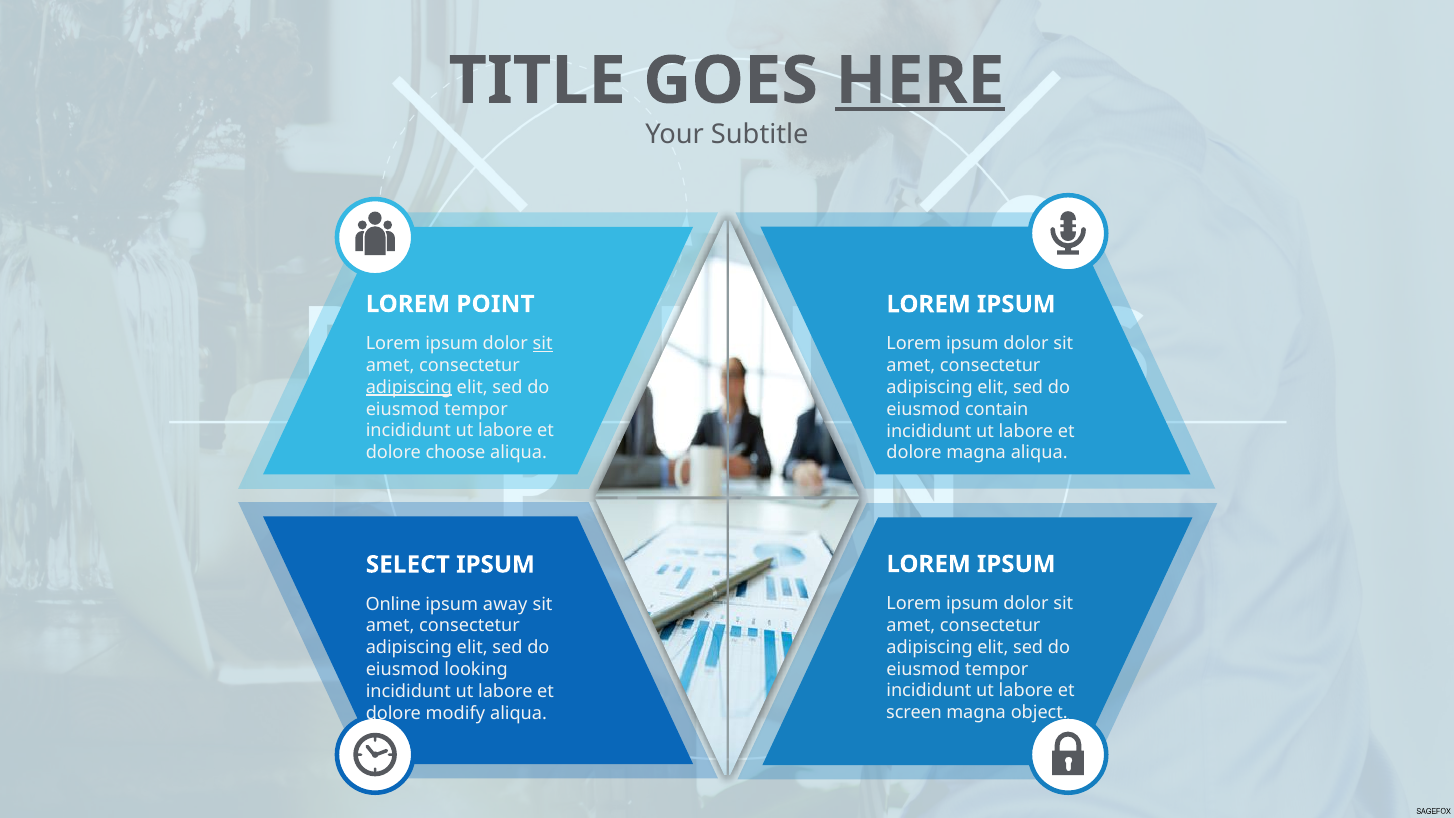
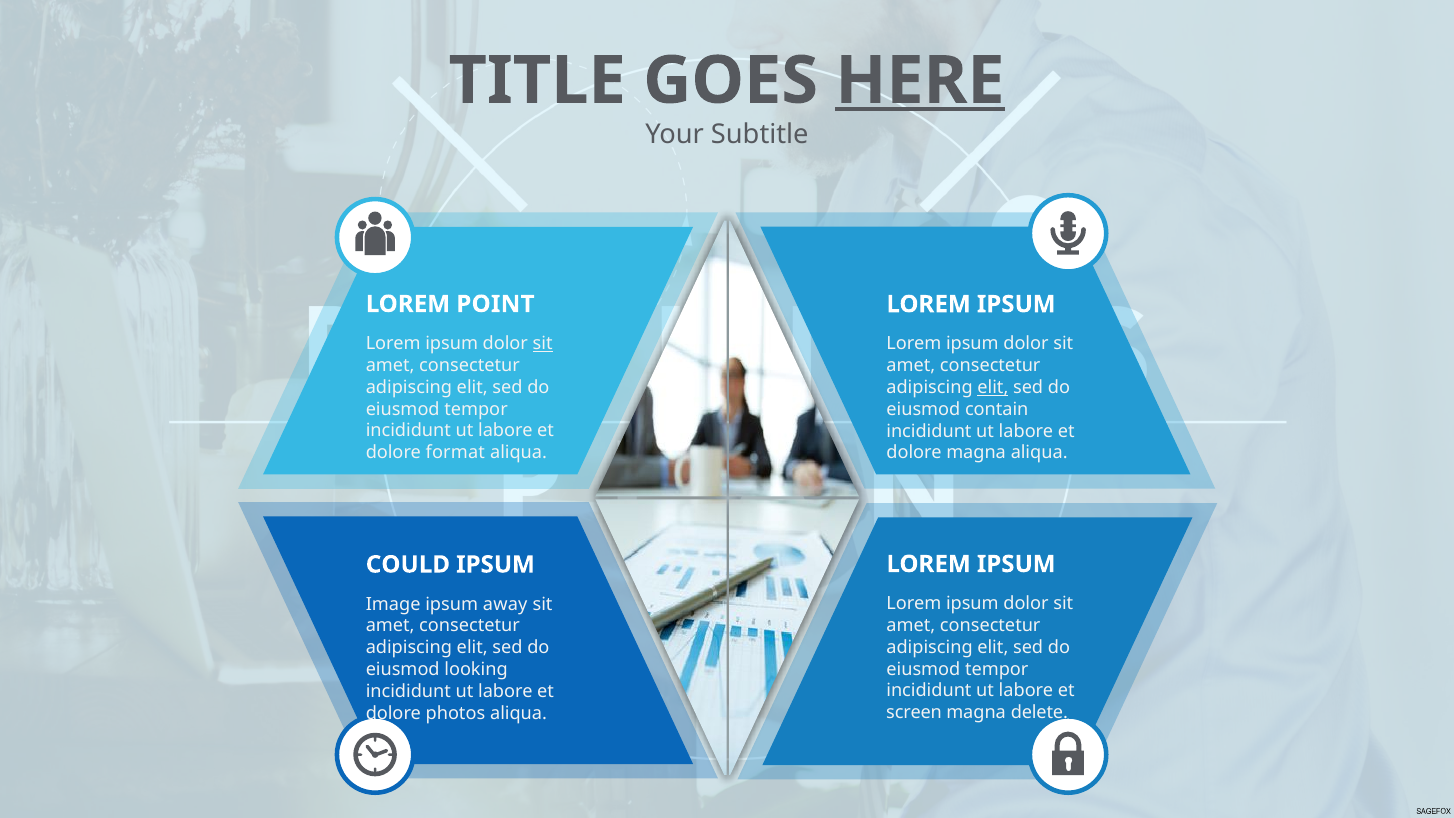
adipiscing underline: present -> none (409, 387)
elit underline: none -> present (993, 387)
choose: choose -> format (455, 453)
SELECT: SELECT -> COULD (408, 564)
Online: Online -> Image (393, 604)
object: object -> delete (1039, 713)
modify: modify -> photos (455, 713)
